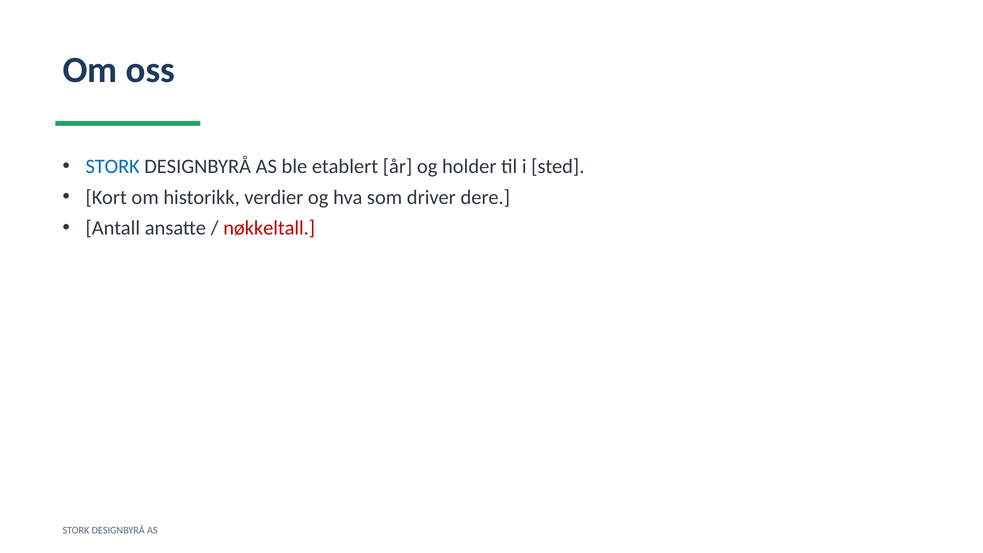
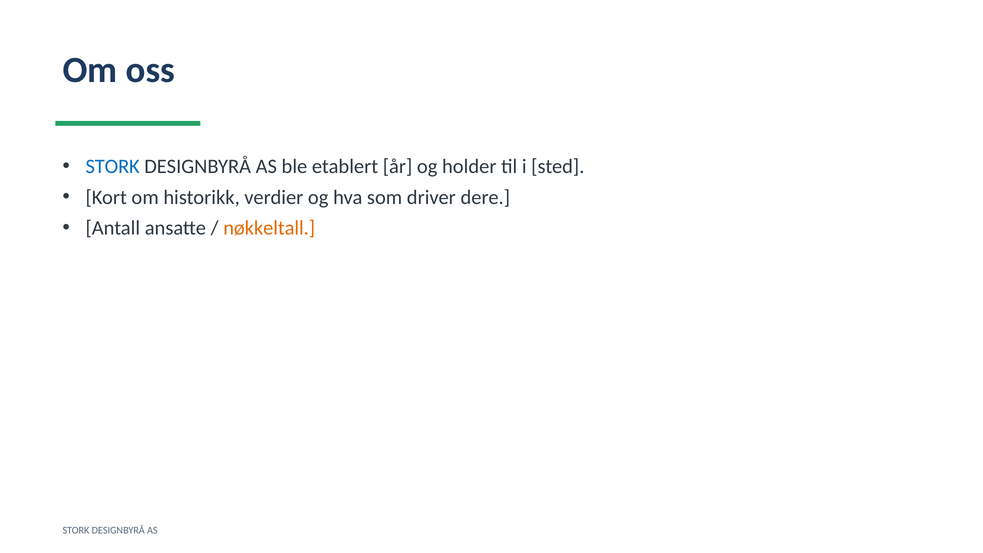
nøkkeltall colour: red -> orange (269, 228)
